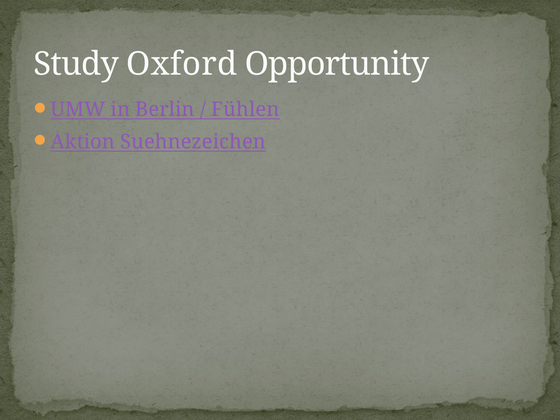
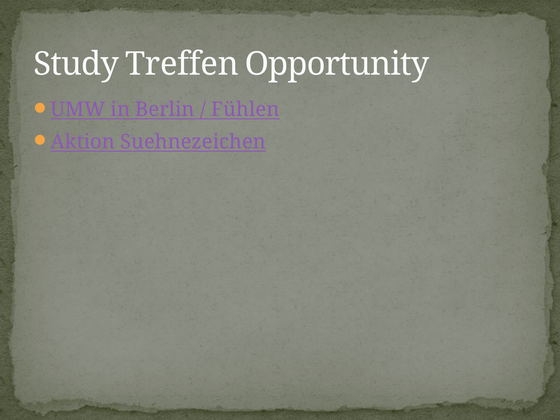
Oxford: Oxford -> Treffen (182, 64)
